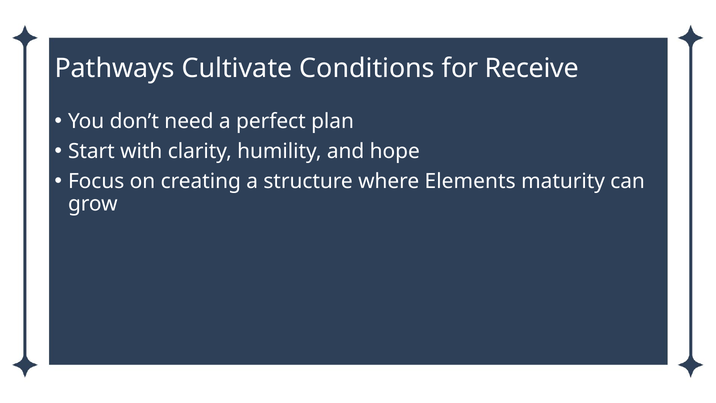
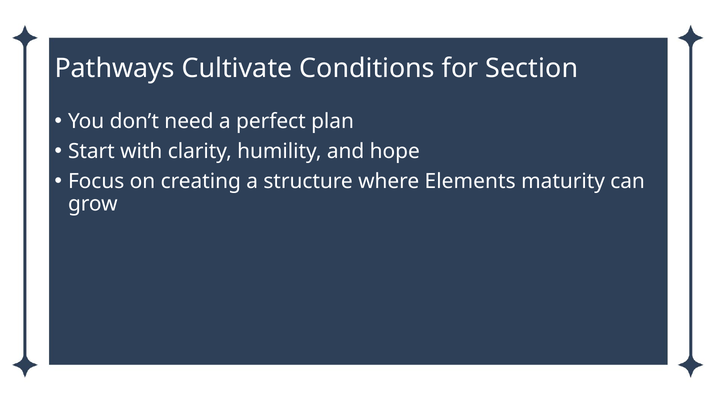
Receive: Receive -> Section (532, 68)
